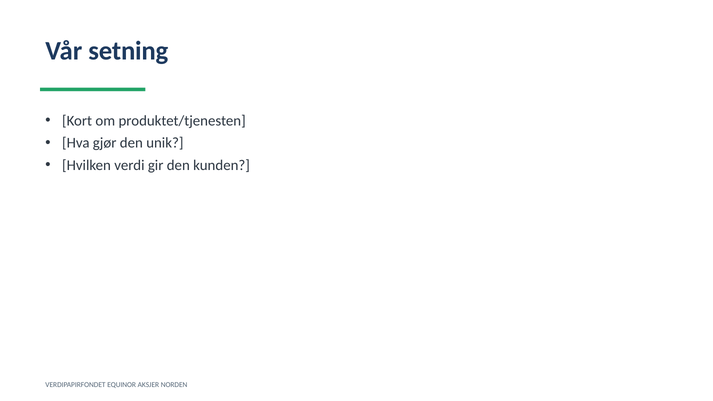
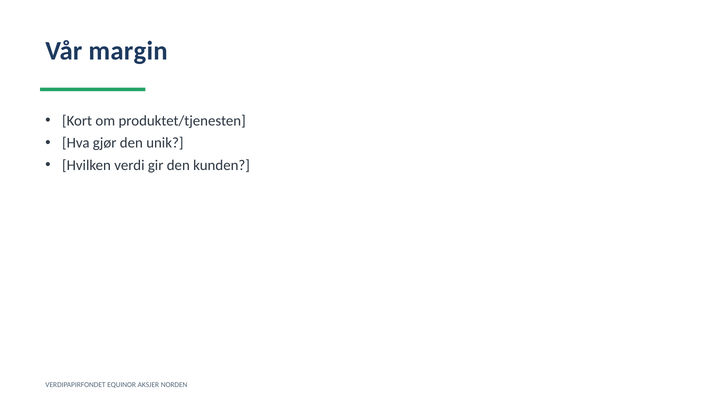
setning: setning -> margin (128, 51)
